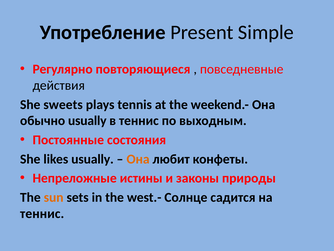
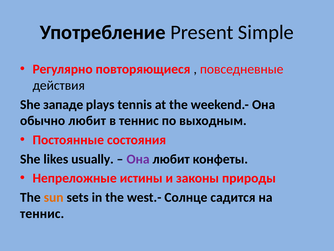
sweets: sweets -> западе (63, 104)
обычно usually: usually -> любит (87, 121)
Она colour: orange -> purple (138, 159)
